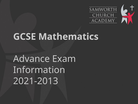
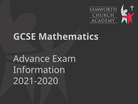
2021-2013: 2021-2013 -> 2021-2020 (36, 81)
